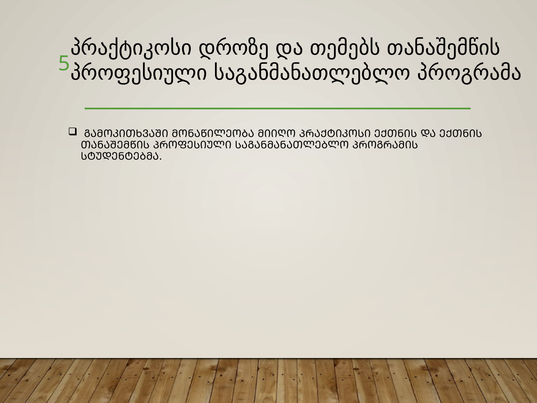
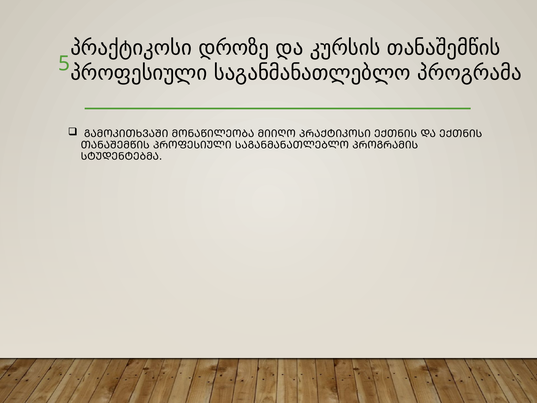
თემებს: თემებს -> კურსის (345, 48)
